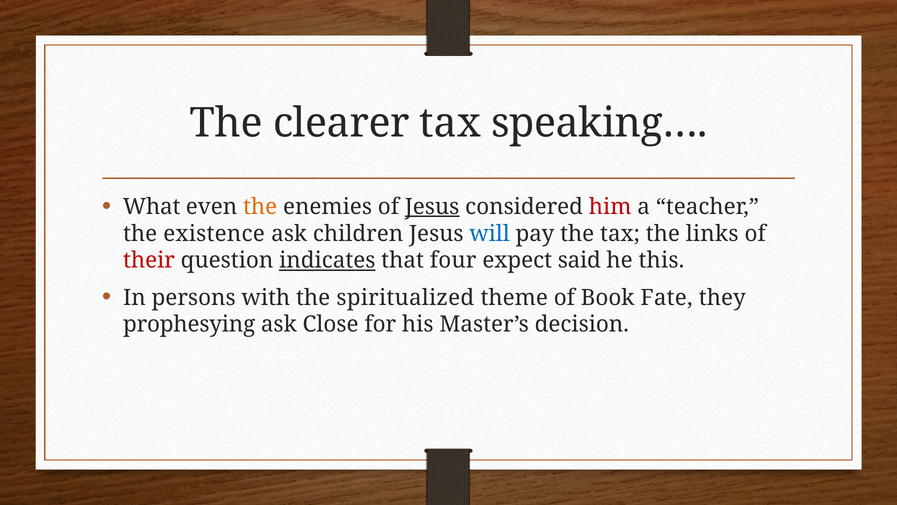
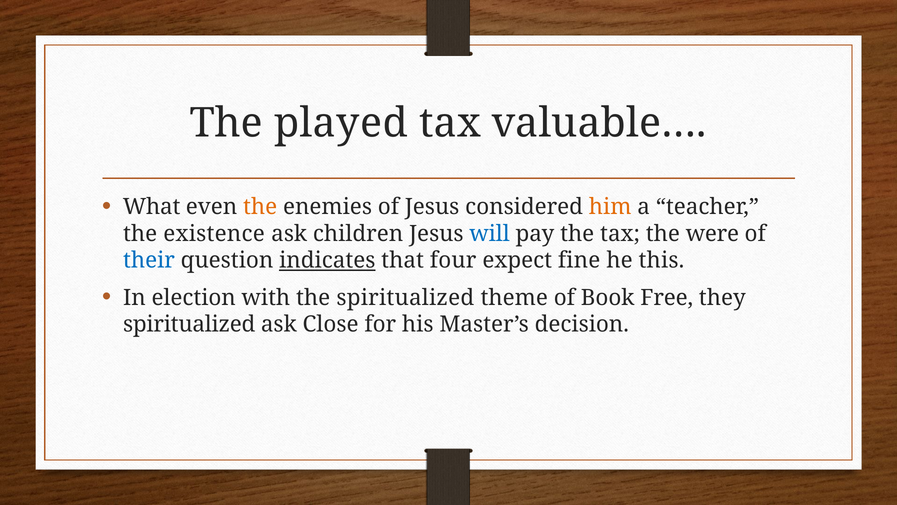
clearer: clearer -> played (341, 123)
speaking…: speaking… -> valuable… (599, 123)
Jesus underline: present -> none (432, 207)
him colour: red -> orange (610, 207)
links: links -> were (712, 233)
their colour: red -> blue (149, 260)
said: said -> fine (579, 260)
persons: persons -> election (194, 297)
Fate: Fate -> Free (667, 297)
prophesying: prophesying -> spiritualized (189, 324)
